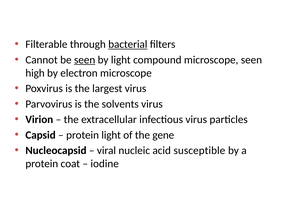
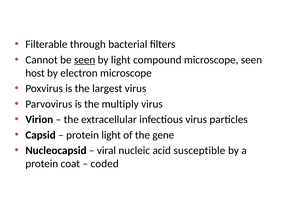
bacterial underline: present -> none (128, 44)
high: high -> host (35, 73)
solvents: solvents -> multiply (120, 104)
iodine: iodine -> coded (105, 164)
